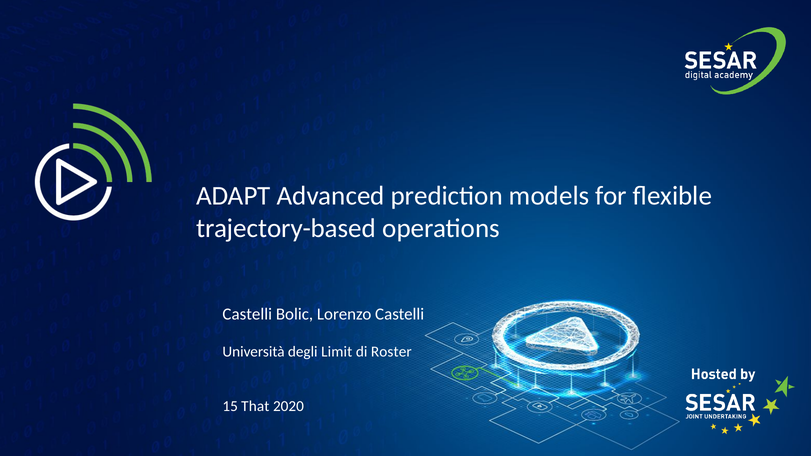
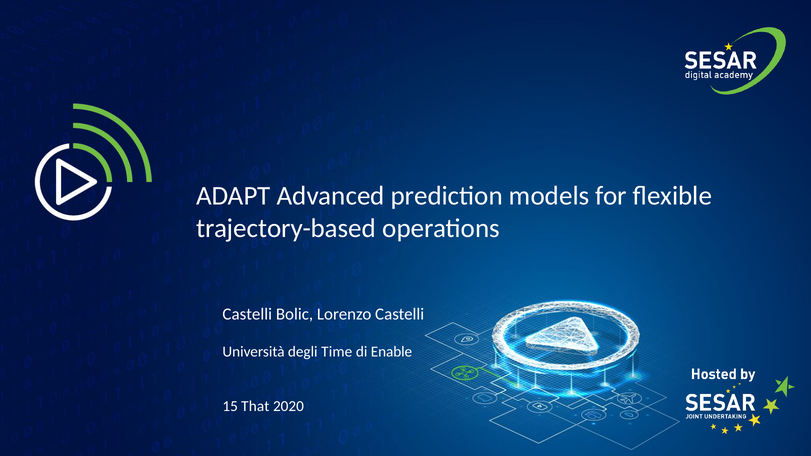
Limit: Limit -> Time (337, 352)
Roster: Roster -> Enable (391, 352)
